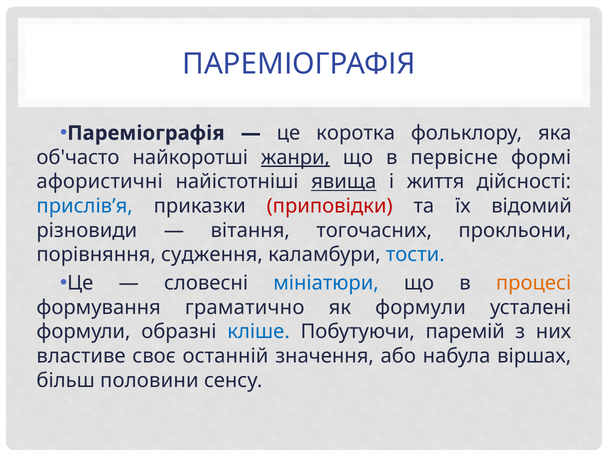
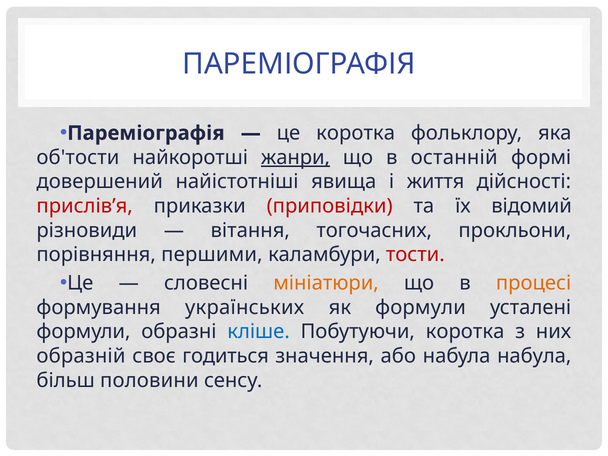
об'часто: об'часто -> об'тости (78, 157)
первісне: первісне -> останній (454, 157)
афористичні: афористичні -> довершений (100, 182)
явища underline: present -> none (344, 182)
прислів’я colour: blue -> red (85, 206)
судження: судження -> першими (212, 255)
тости colour: blue -> red (415, 255)
мініатюри colour: blue -> orange (326, 283)
граматично: граматично -> українських (245, 307)
Побутуючи паремій: паремій -> коротка (465, 332)
властиве: властиве -> образній (81, 356)
останній: останній -> годиться (226, 356)
набула віршах: віршах -> набула (534, 356)
